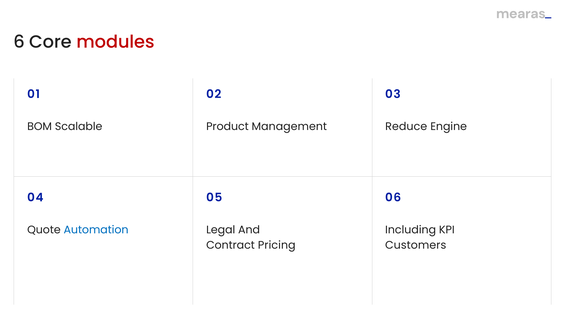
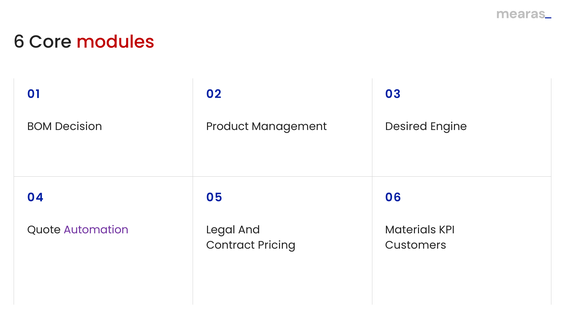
Scalable: Scalable -> Decision (79, 127)
Reduce: Reduce -> Desired (406, 127)
Including: Including -> Materials (411, 230)
Automation colour: blue -> purple (96, 230)
